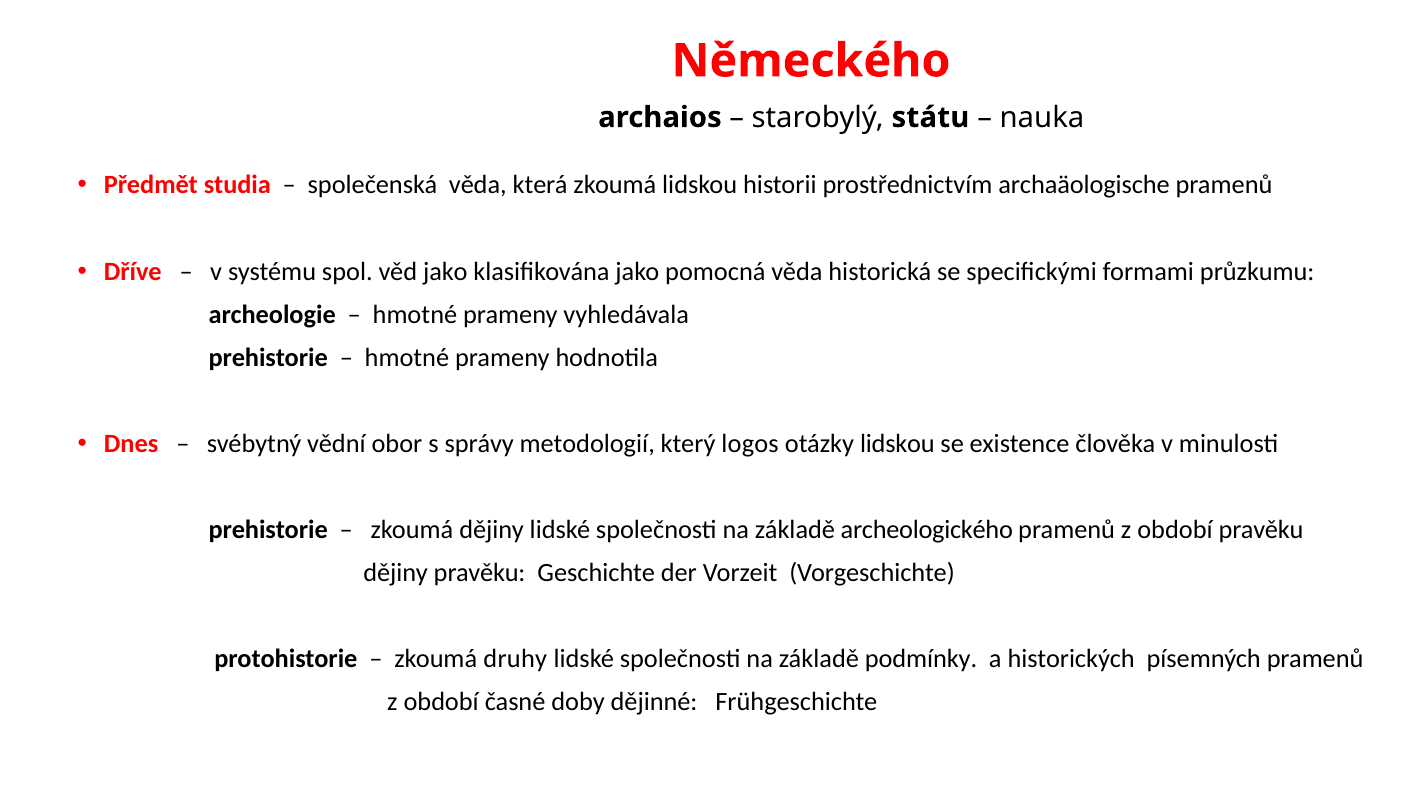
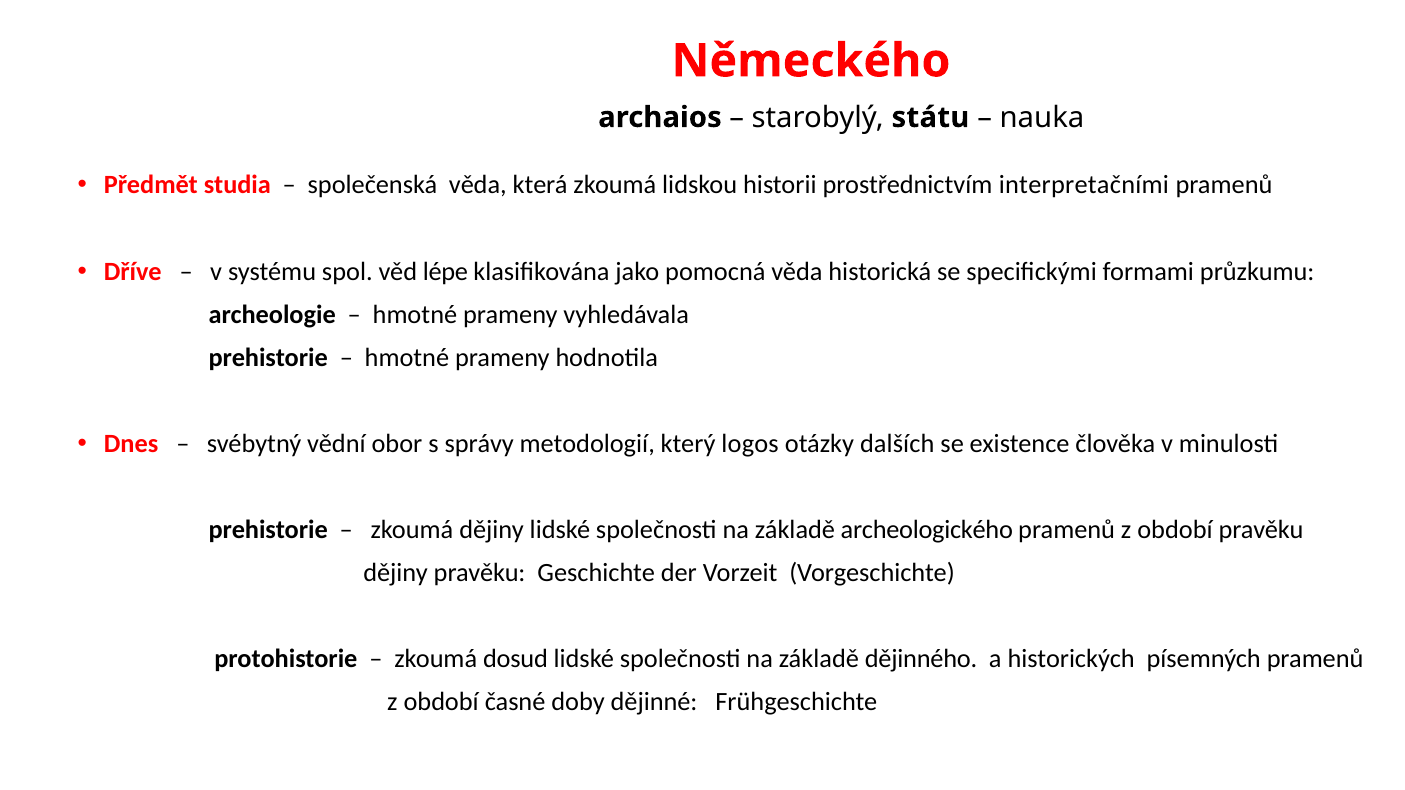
archaäologische: archaäologische -> interpretačními (1084, 185)
věd jako: jako -> lépe (445, 272)
otázky lidskou: lidskou -> dalších (897, 444)
druhy: druhy -> dosud (516, 659)
podmínky: podmínky -> dějinného (921, 659)
